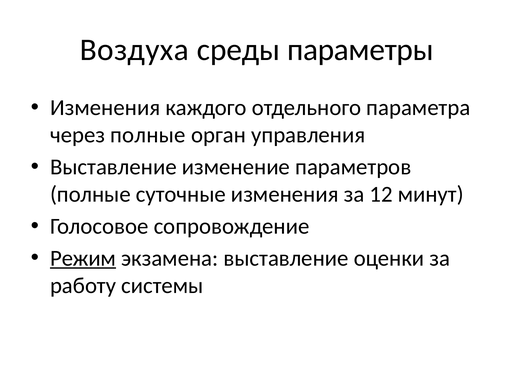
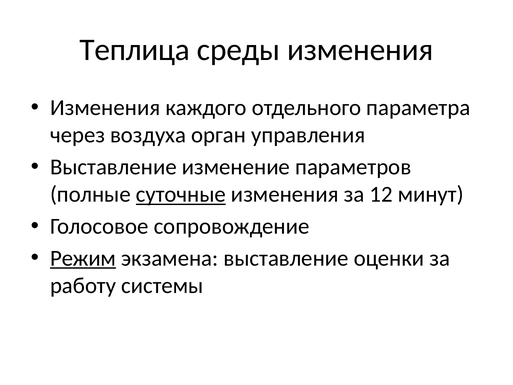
Воздуха: Воздуха -> Теплица (135, 50)
среды параметры: параметры -> изменения (360, 50)
через полные: полные -> воздуха (148, 135)
суточные underline: none -> present (181, 194)
